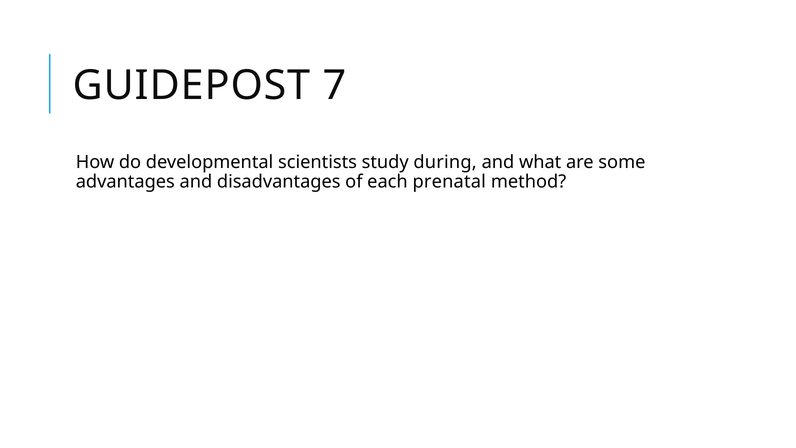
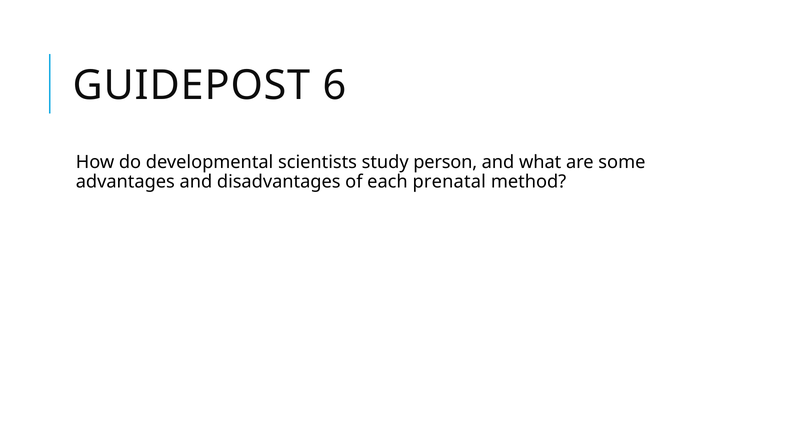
7: 7 -> 6 (335, 85)
during: during -> person (445, 162)
